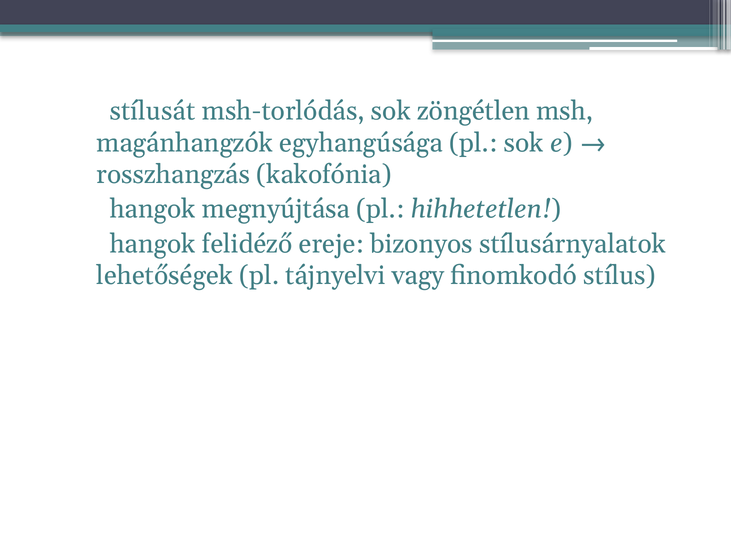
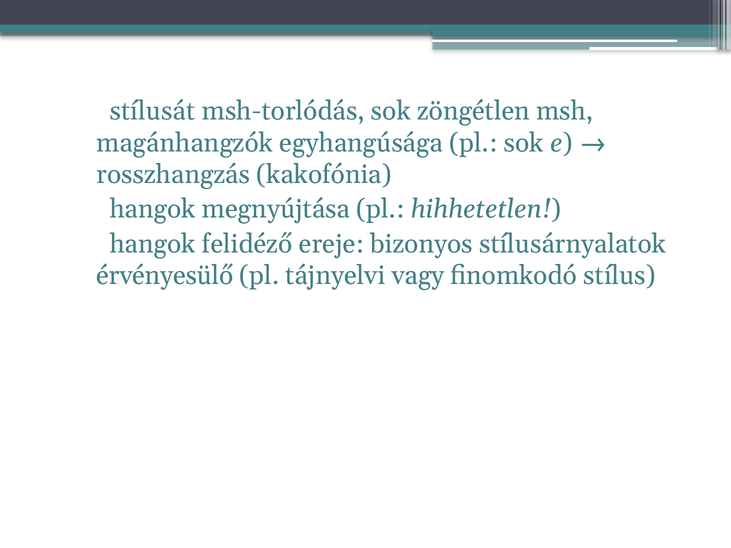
lehetőségek: lehetőségek -> érvényesülő (165, 276)
